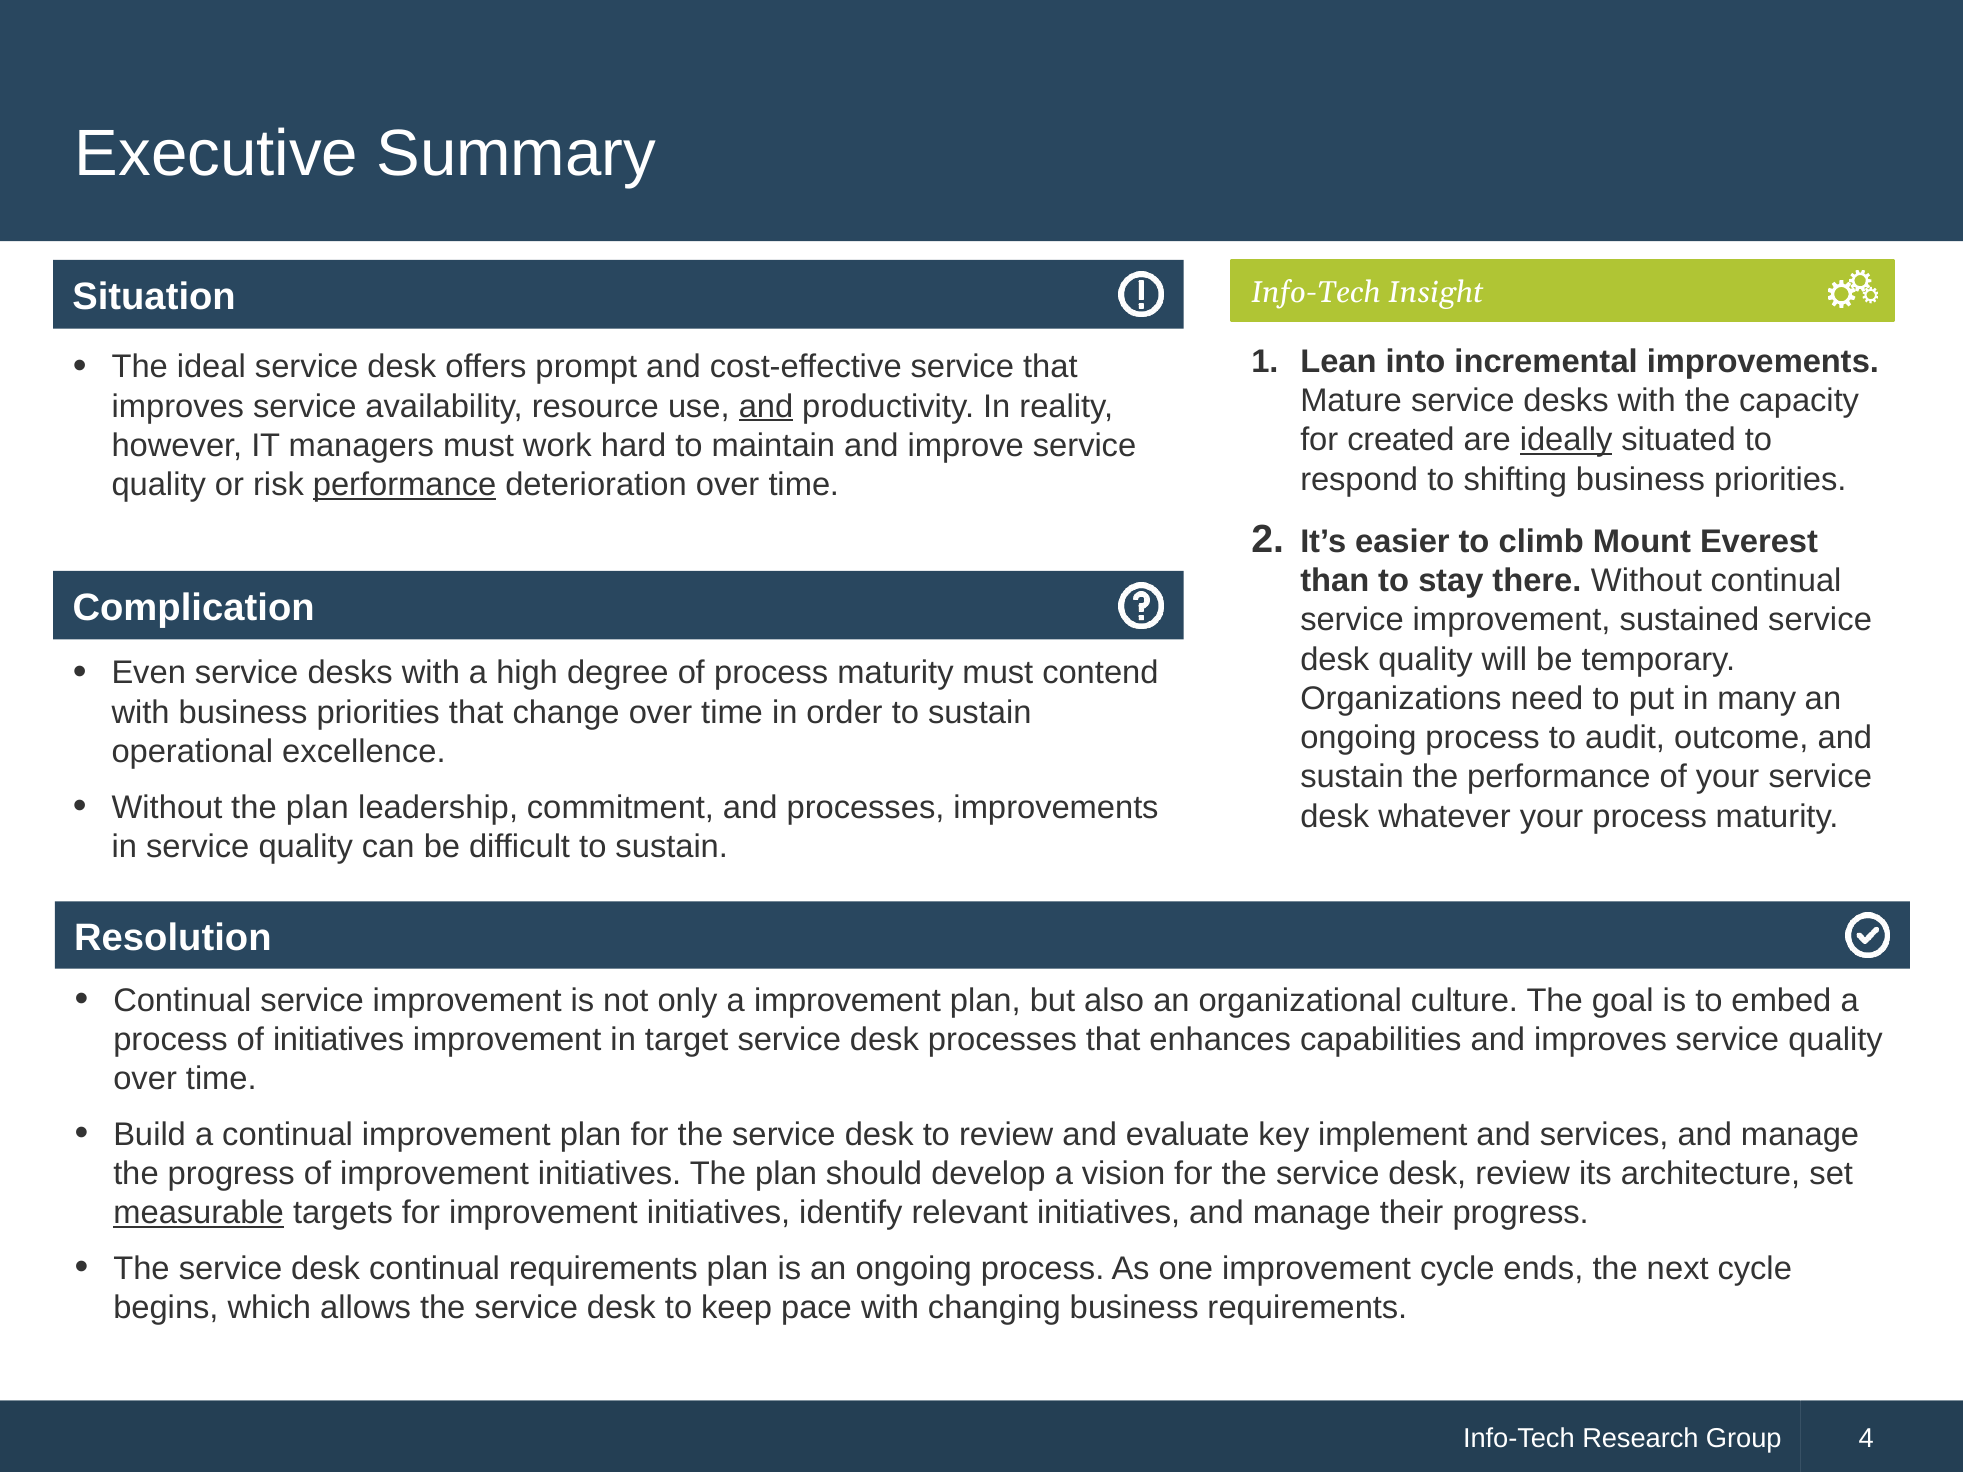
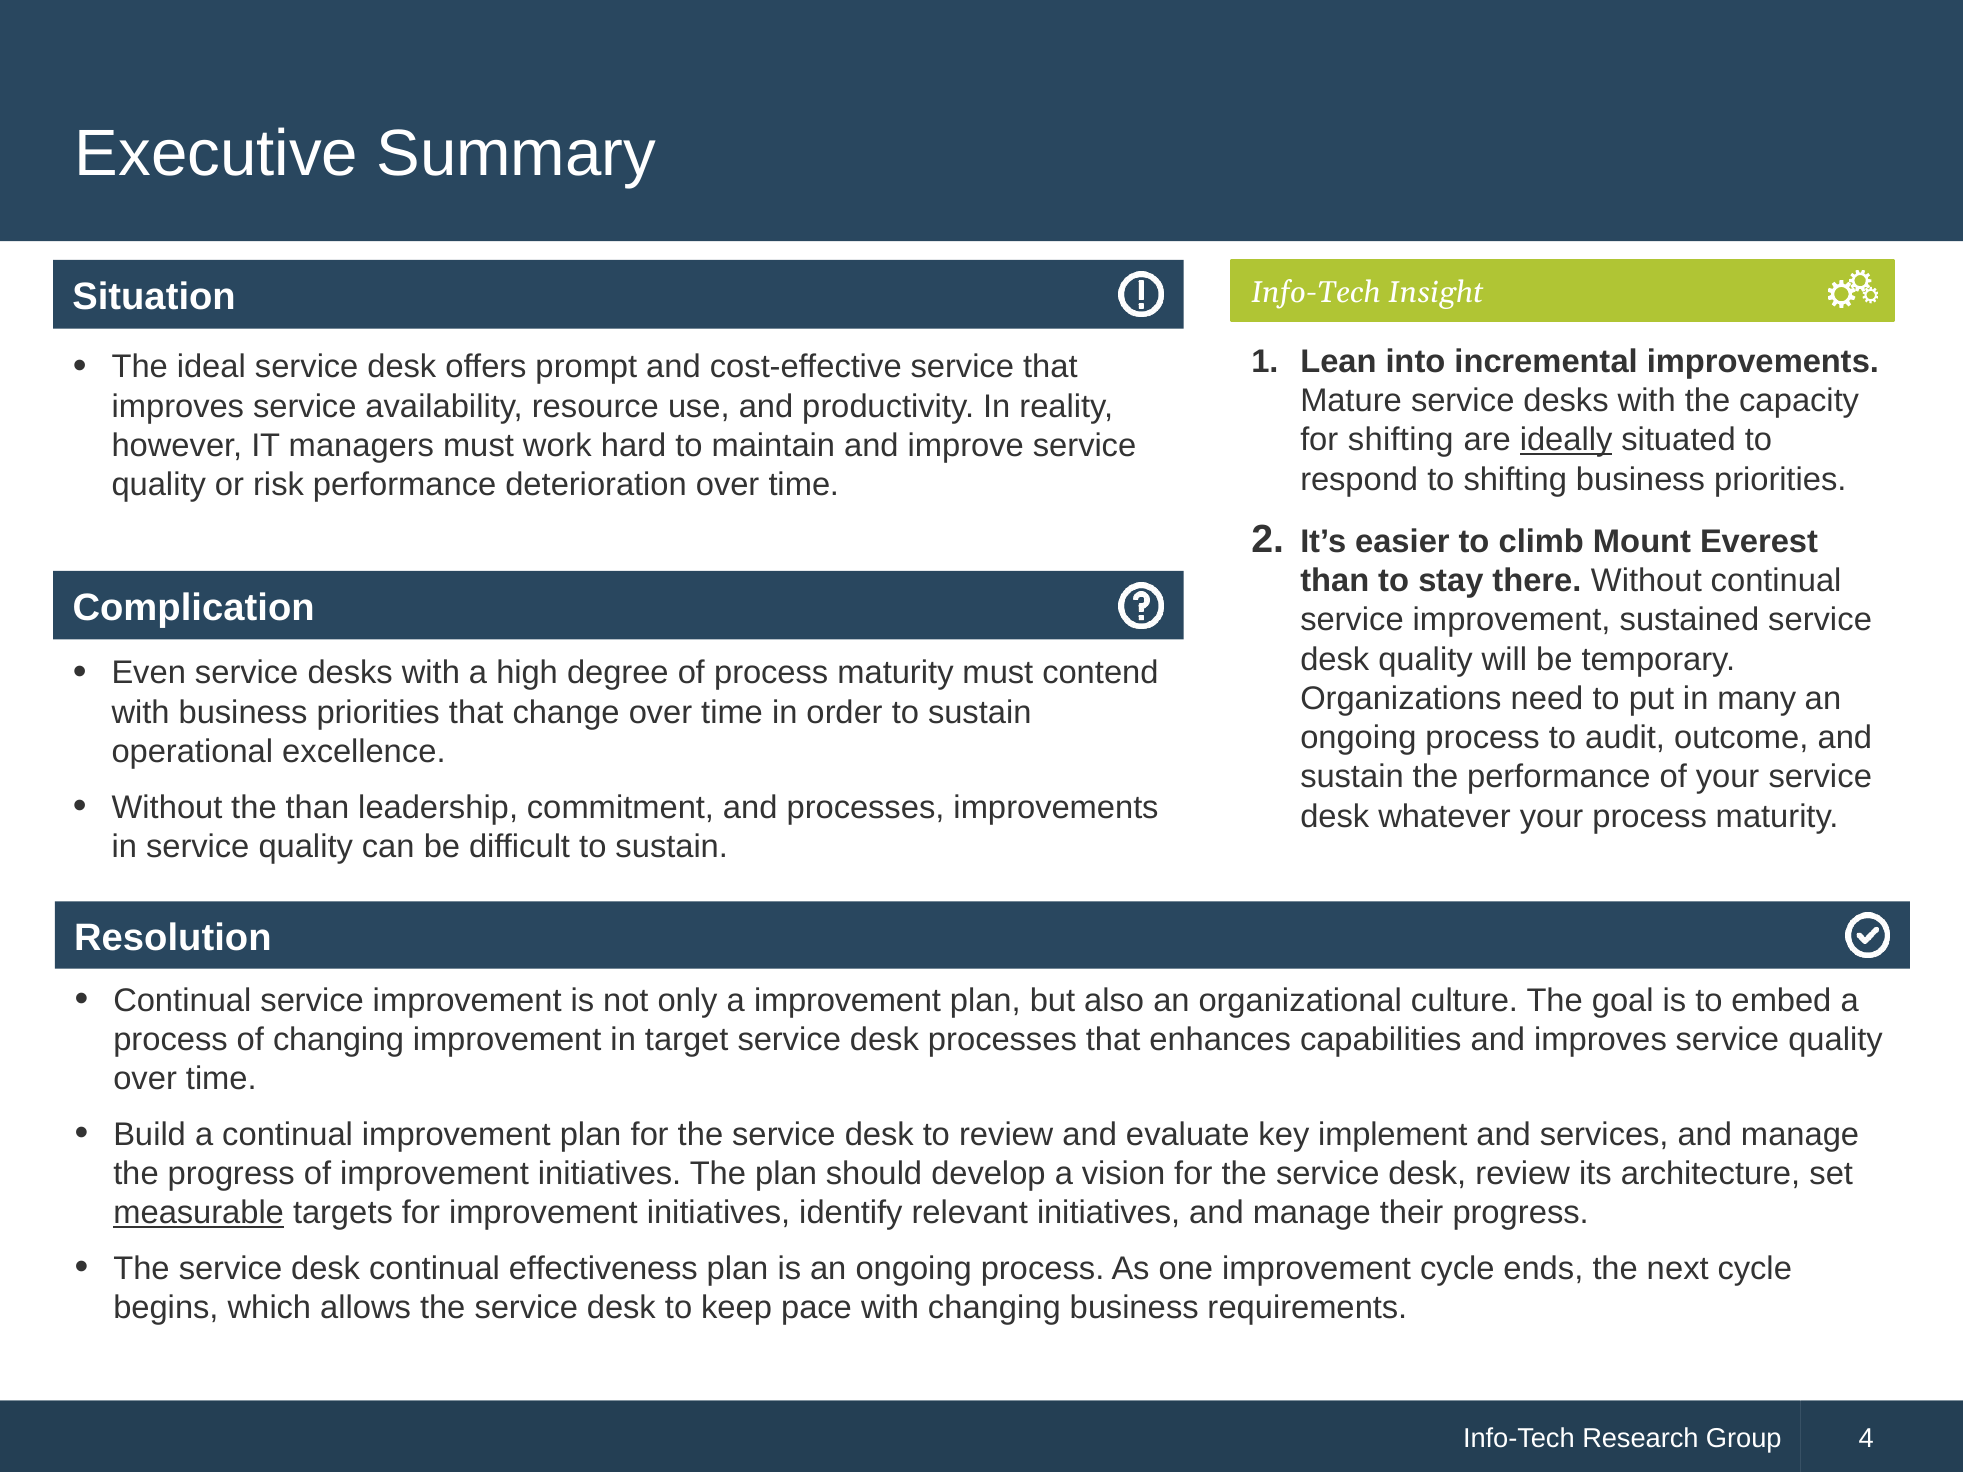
and underline: present -> none (766, 406)
for created: created -> shifting (1401, 440)
performance underline: present -> none (405, 485)
Without the plan: plan -> than (317, 807)
of initiatives: initiatives -> changing (339, 1040)
continual requirements: requirements -> effectiveness (603, 1269)
